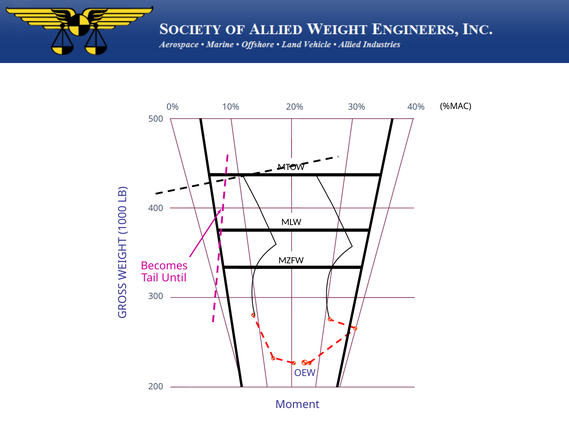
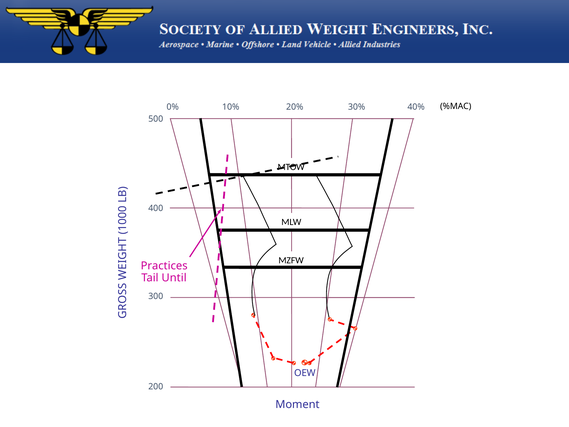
Becomes: Becomes -> Practices (164, 266)
